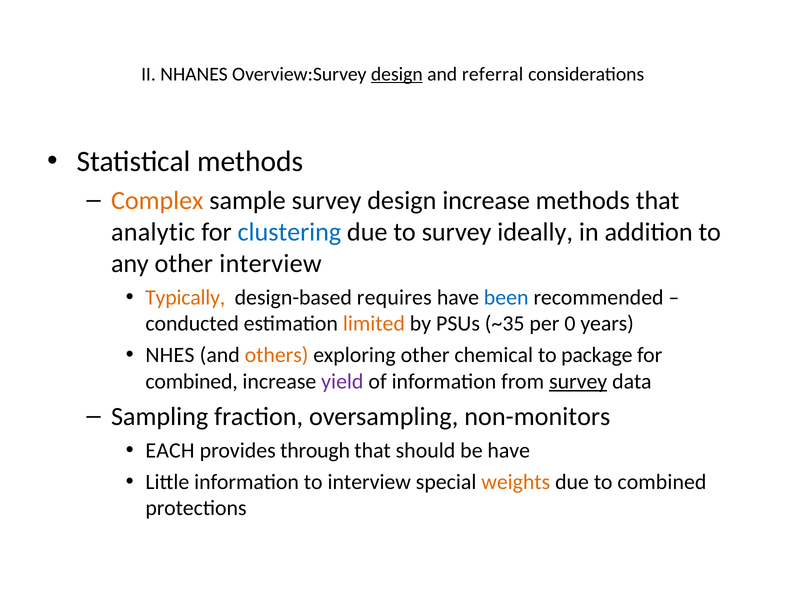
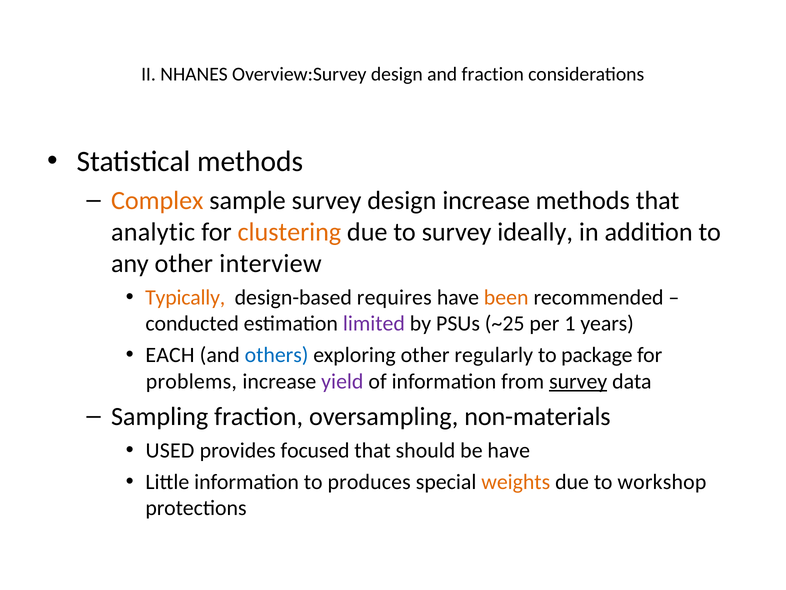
design underline: present -> none (397, 74)
and referral: referral -> fraction (493, 74)
clustering colour: blue -> orange (289, 232)
been colour: blue -> orange (506, 297)
limited colour: orange -> purple (374, 323)
~35: ~35 -> ~25 (505, 323)
0: 0 -> 1 (570, 323)
NHES: NHES -> EACH (170, 355)
others colour: orange -> blue (277, 355)
chemical: chemical -> regularly (494, 355)
combined: combined -> problems (191, 381)
non-monitors: non-monitors -> non-materials (537, 416)
EACH: EACH -> USED (170, 450)
through: through -> focused (315, 450)
to interview: interview -> produces (369, 482)
to combined: combined -> workshop (662, 482)
